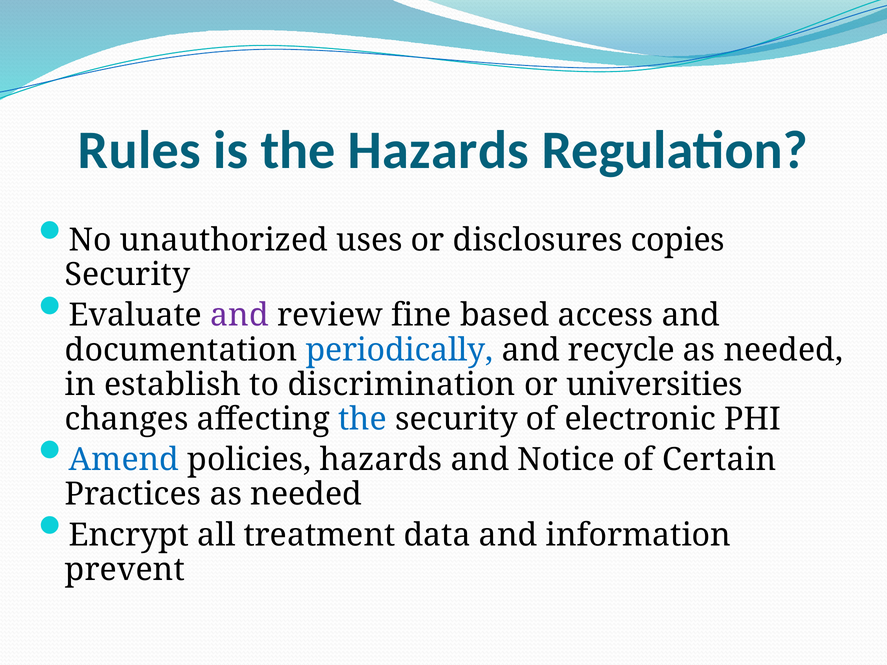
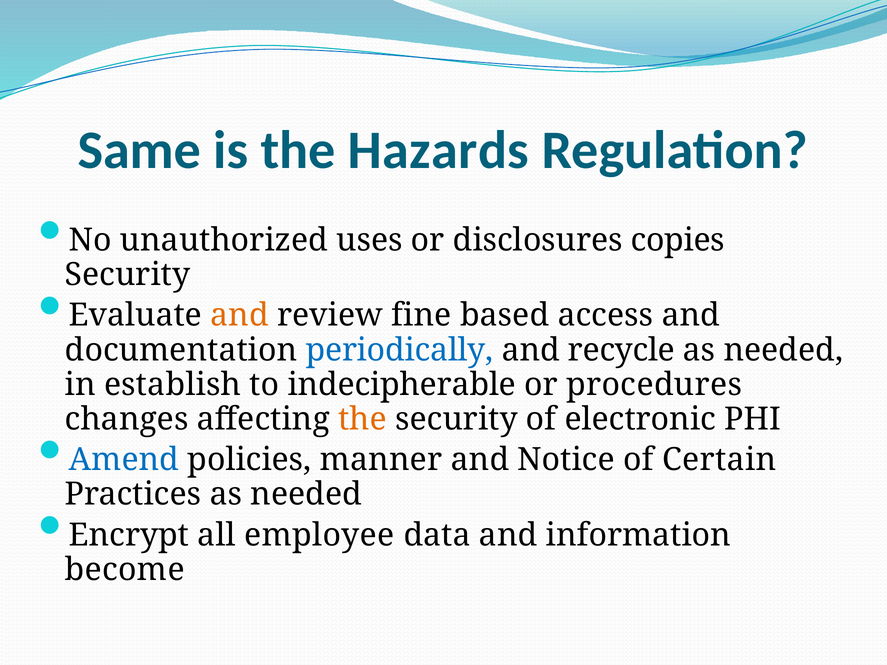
Rules: Rules -> Same (140, 150)
and colour: purple -> orange (240, 316)
discrimination: discrimination -> indecipherable (402, 385)
universities: universities -> procedures (654, 385)
the colour: blue -> orange (362, 419)
policies hazards: hazards -> manner (381, 460)
treatment: treatment -> employee (319, 535)
prevent: prevent -> become (125, 570)
